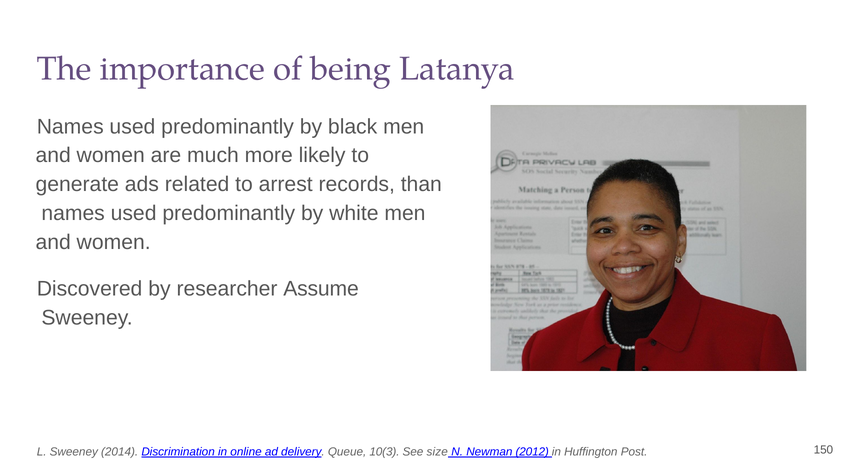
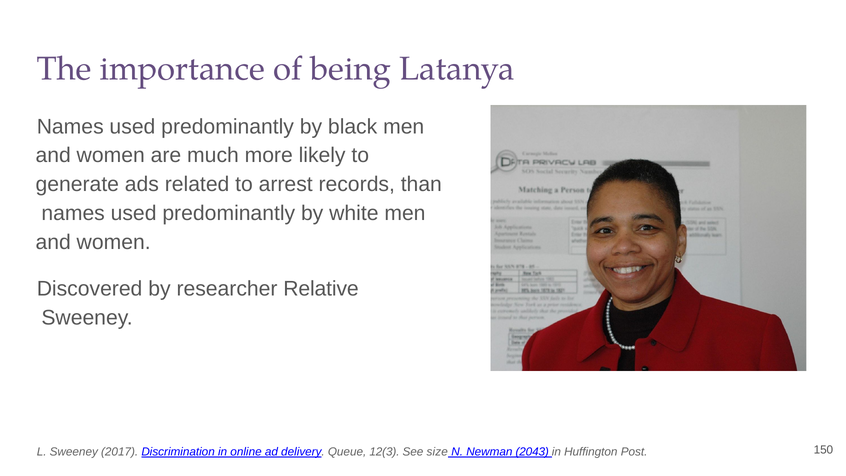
Assume: Assume -> Relative (321, 289)
2014: 2014 -> 2017 (120, 452)
10(3: 10(3 -> 12(3 (384, 452)
2012: 2012 -> 2043 (532, 452)
